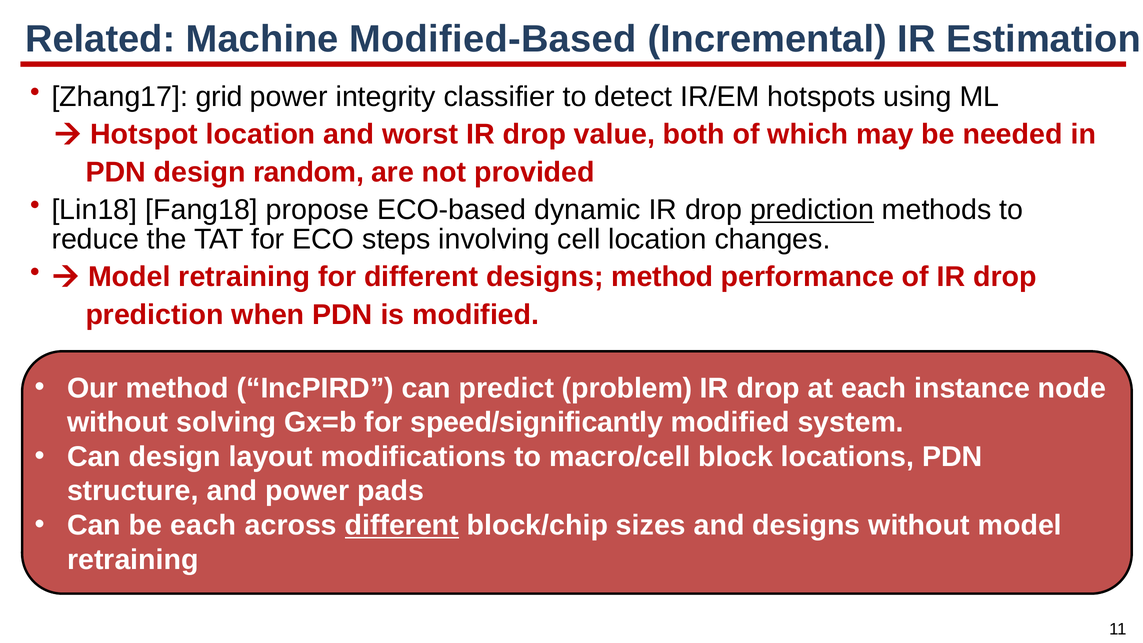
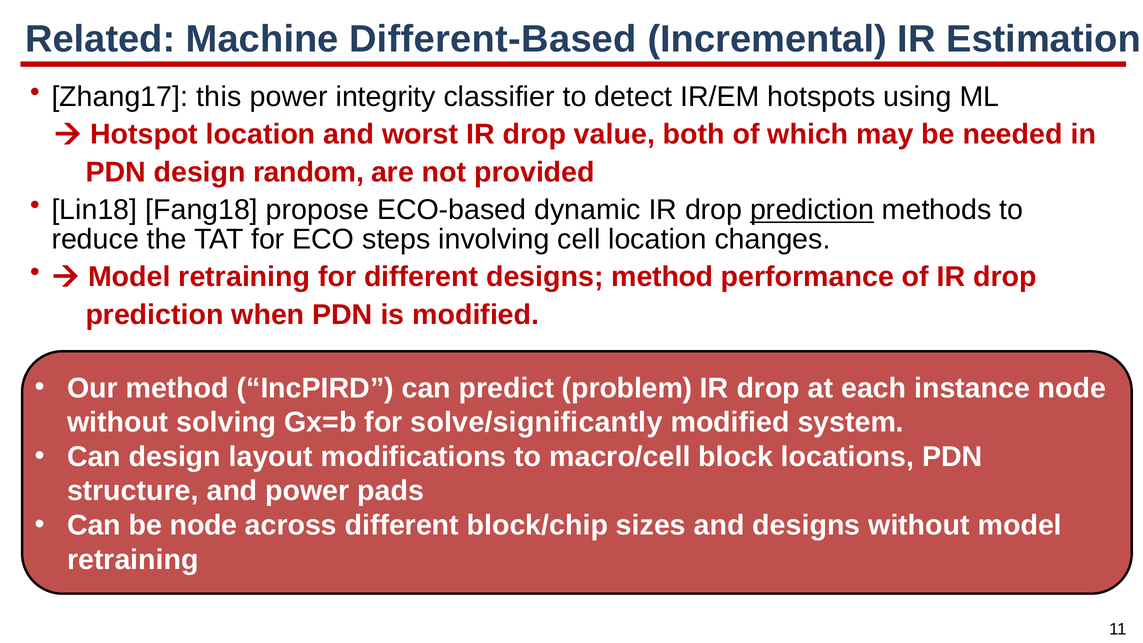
Modified-Based: Modified-Based -> Different-Based (493, 39)
grid: grid -> this (219, 97)
speed/significantly: speed/significantly -> solve/significantly (536, 422)
be each: each -> node (204, 525)
different underline: present -> none (402, 525)
